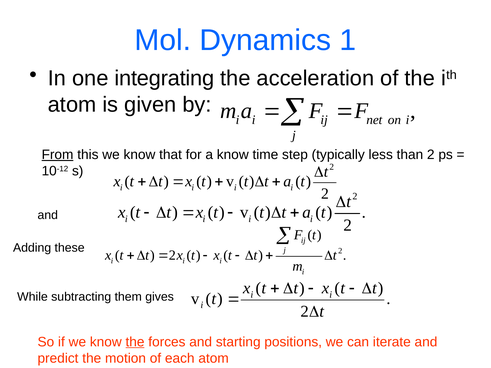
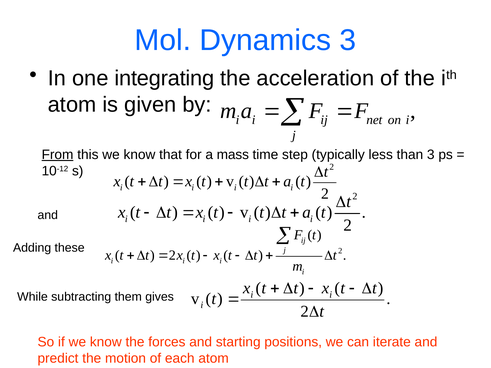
Dynamics 1: 1 -> 3 (348, 40)
a know: know -> mass (233, 155)
than 2: 2 -> 3 (431, 155)
the underline: present -> none (135, 342)
